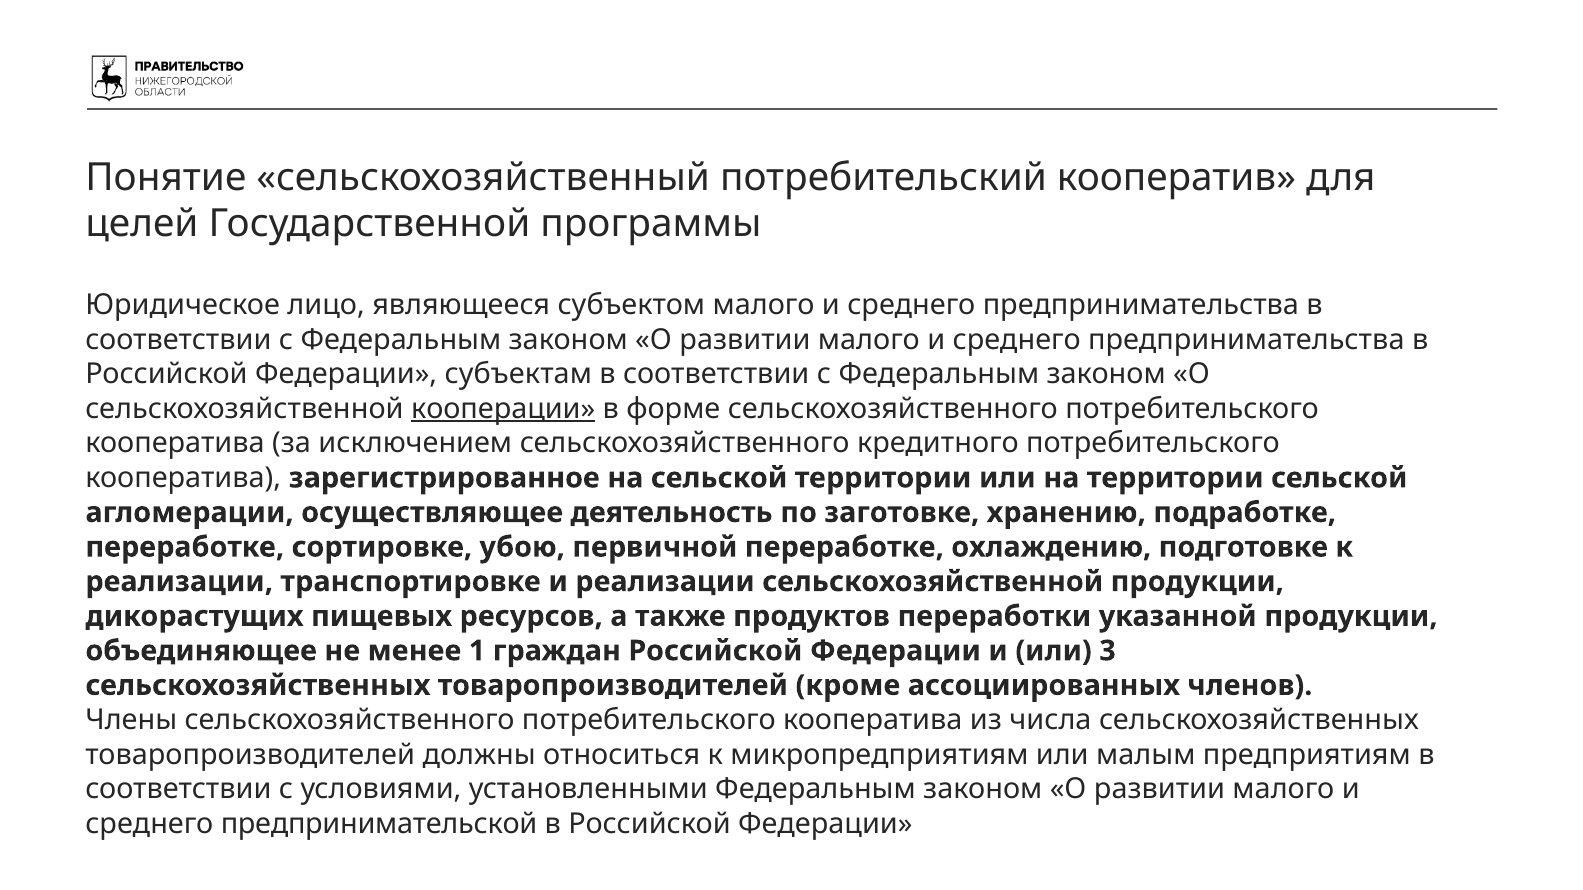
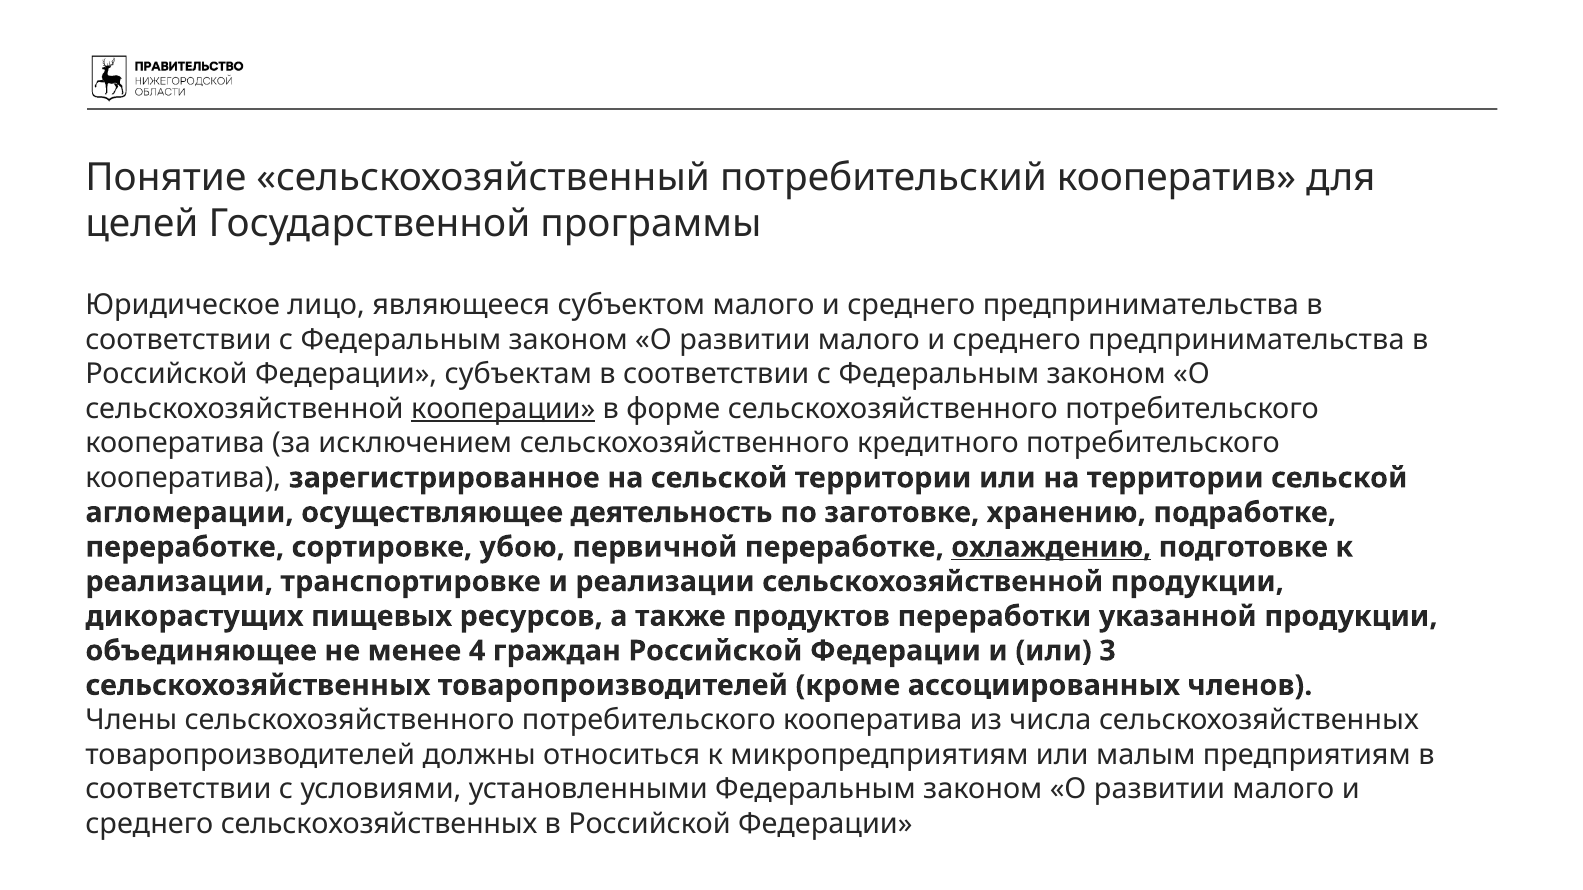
охлаждению underline: none -> present (1051, 547)
1: 1 -> 4 (477, 651)
среднего предпринимательской: предпринимательской -> сельскохозяйственных (379, 824)
